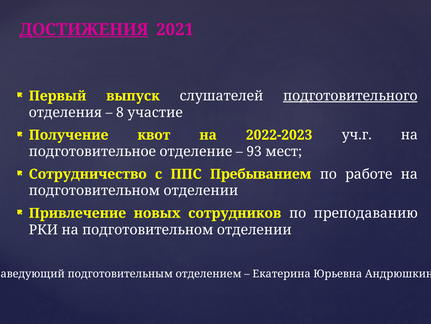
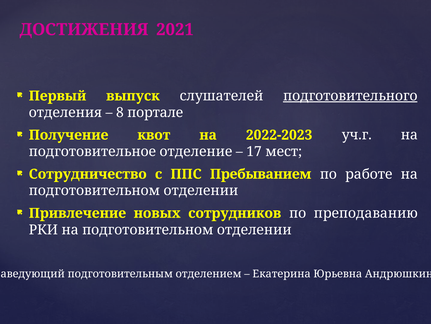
ДОСТИЖЕНИЯ underline: present -> none (84, 30)
участие: участие -> портале (155, 112)
93: 93 -> 17 (254, 151)
